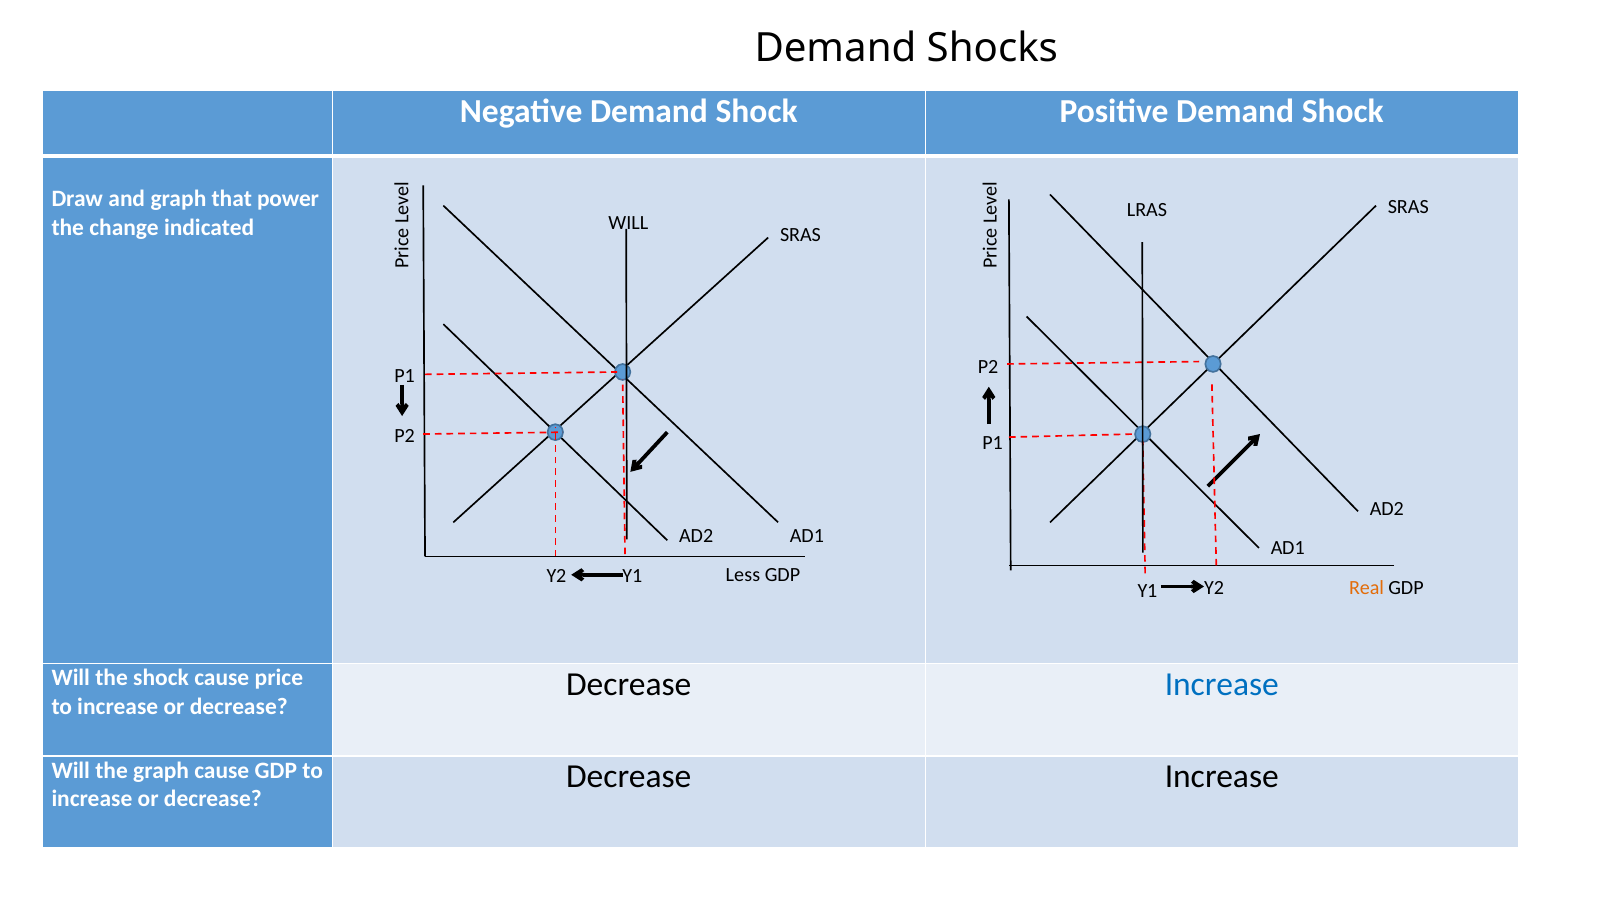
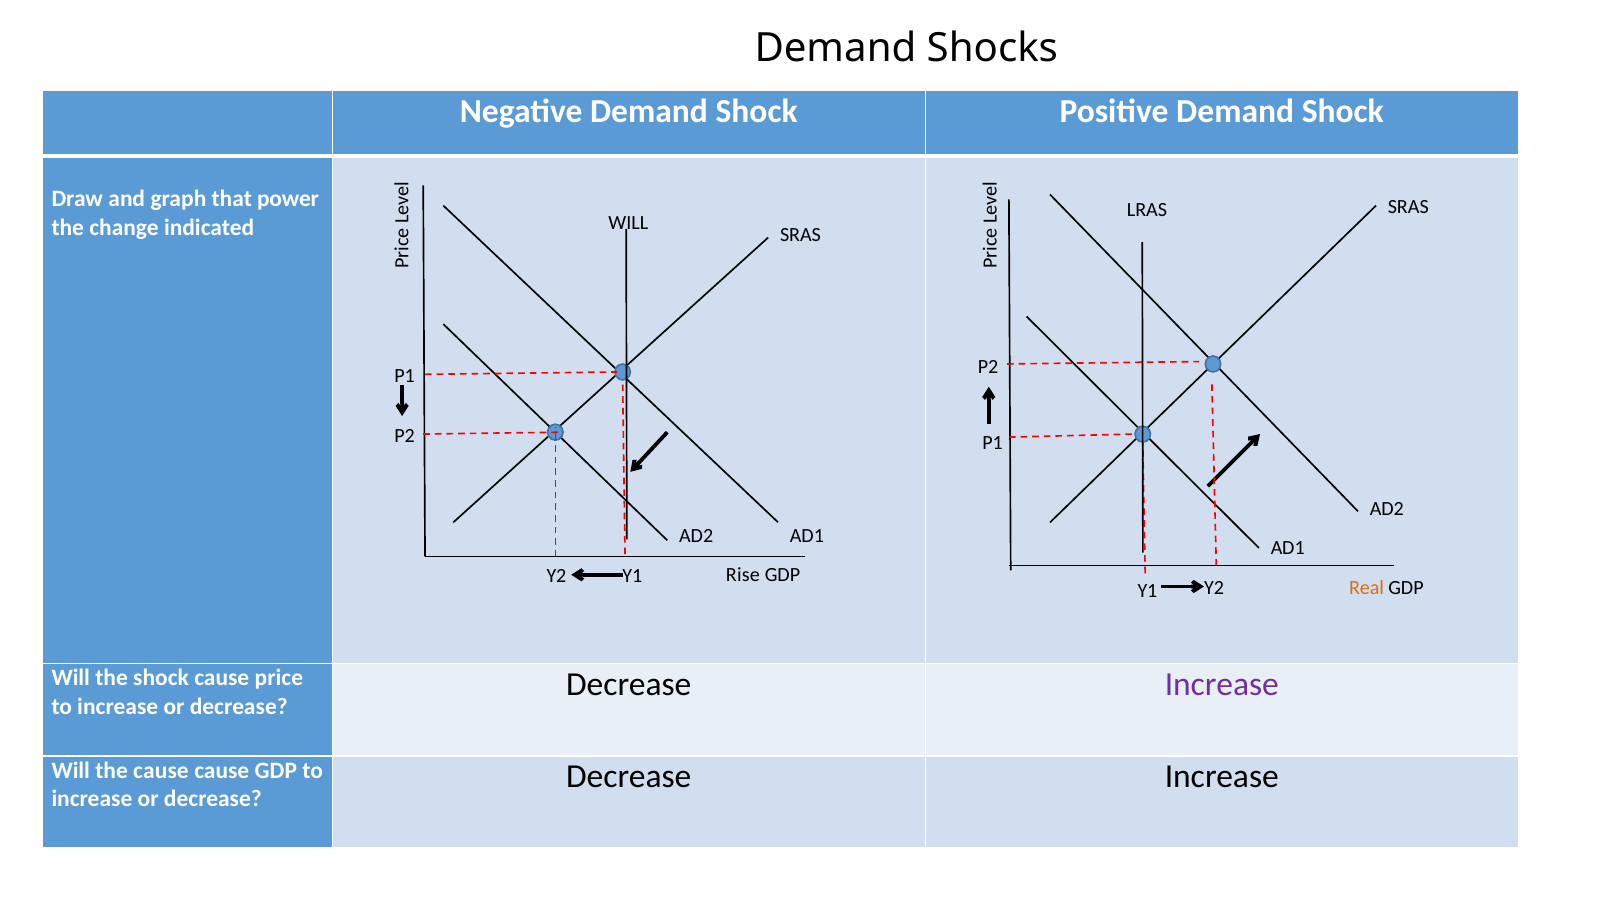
Less: Less -> Rise (743, 574)
Increase colour: blue -> purple (1222, 685)
the graph: graph -> cause (161, 771)
